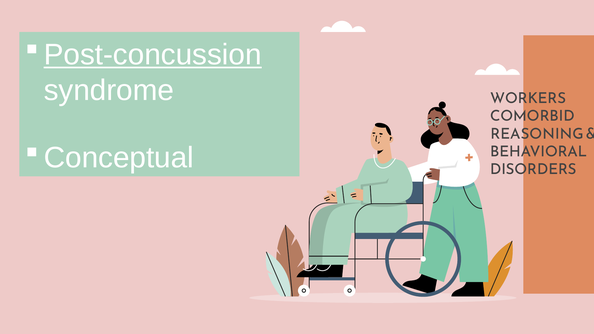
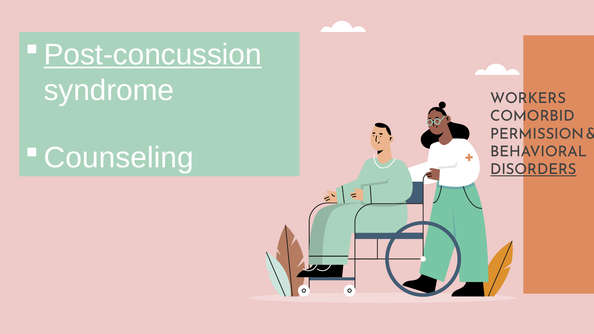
REASONING: REASONING -> PERMISSION (537, 134)
Conceptual: Conceptual -> Counseling (119, 158)
DISORDERS underline: none -> present (533, 169)
